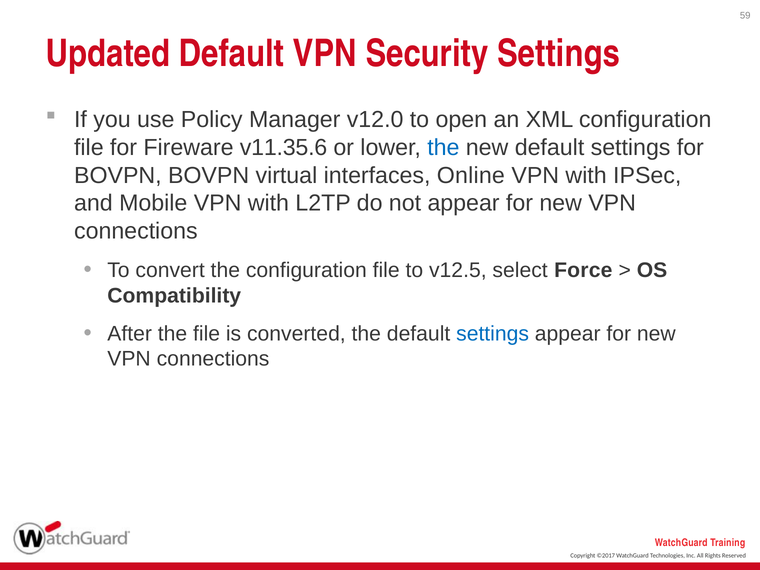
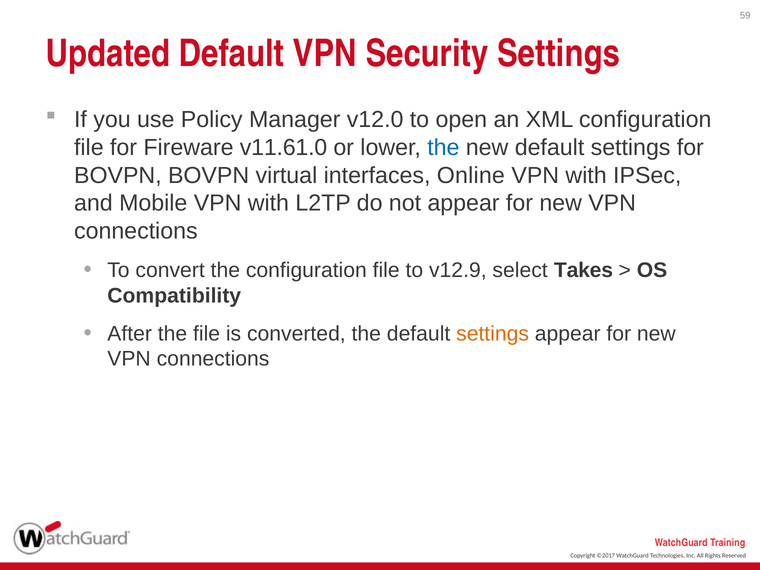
v11.35.6: v11.35.6 -> v11.61.0 (284, 148)
v12.5: v12.5 -> v12.9 (458, 270)
Force: Force -> Takes (584, 270)
settings colour: blue -> orange (493, 334)
